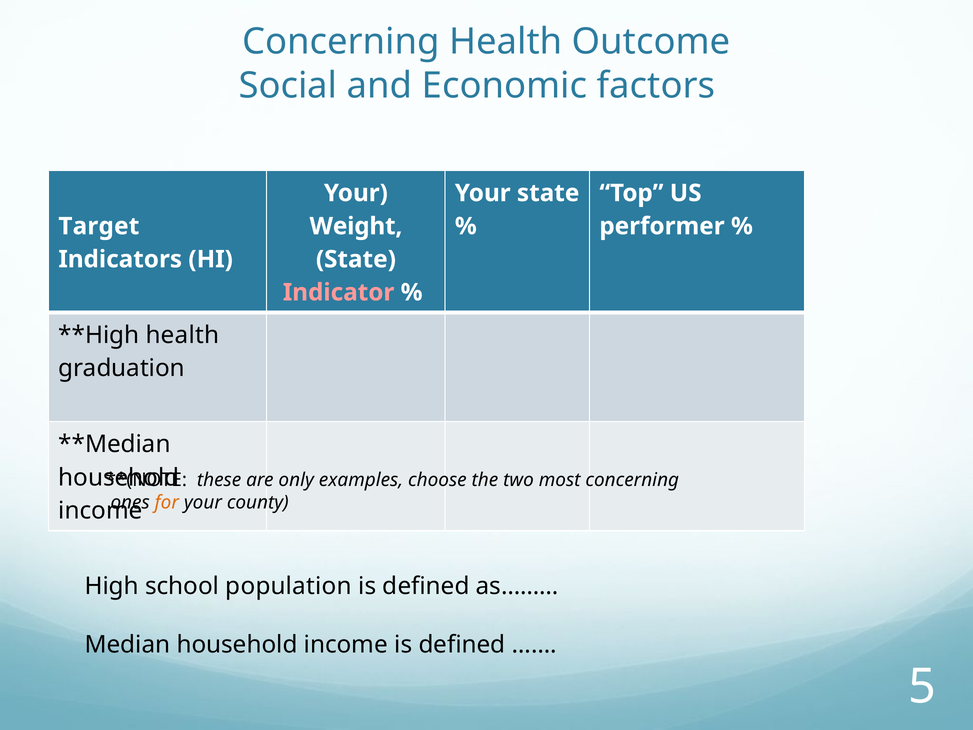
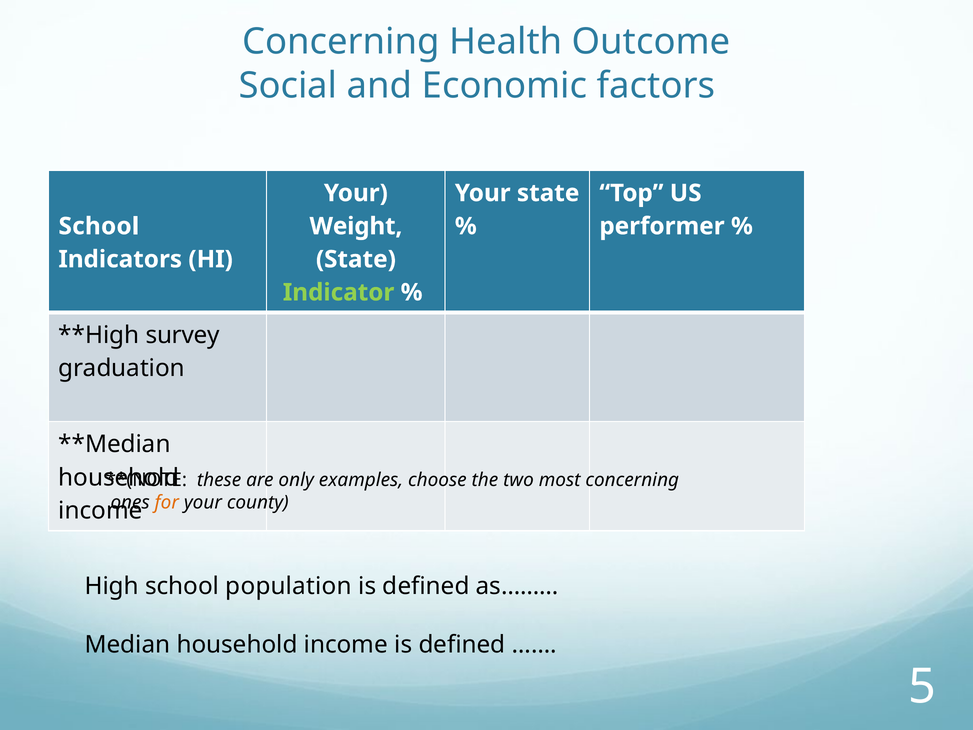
Target: Target -> School (99, 226)
Indicator colour: pink -> light green (339, 292)
health: health -> survey (183, 335)
